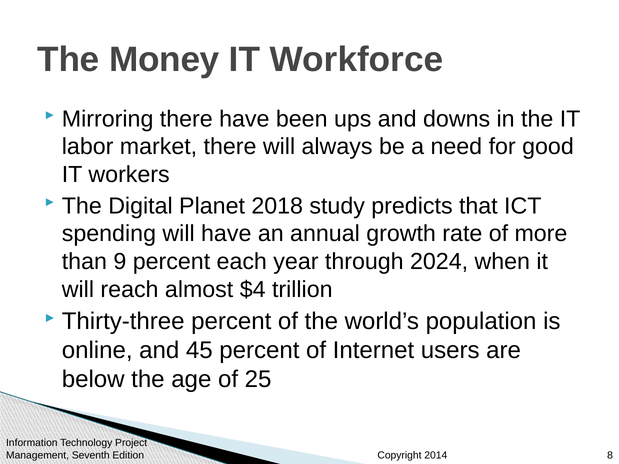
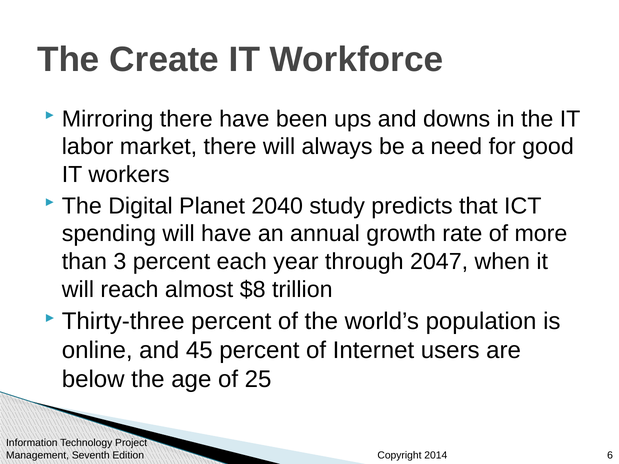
Money: Money -> Create (164, 60)
2018: 2018 -> 2040 (277, 206)
9: 9 -> 3 (120, 262)
2024: 2024 -> 2047 (439, 262)
$4: $4 -> $8 (253, 290)
8: 8 -> 6 (610, 456)
